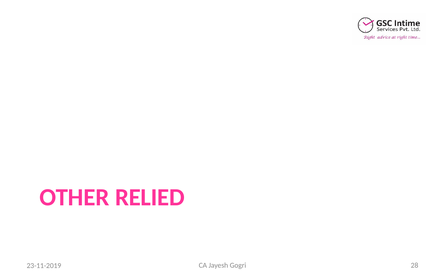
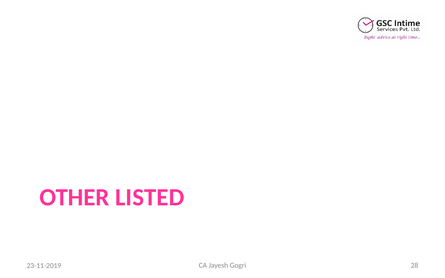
RELIED: RELIED -> LISTED (150, 197)
